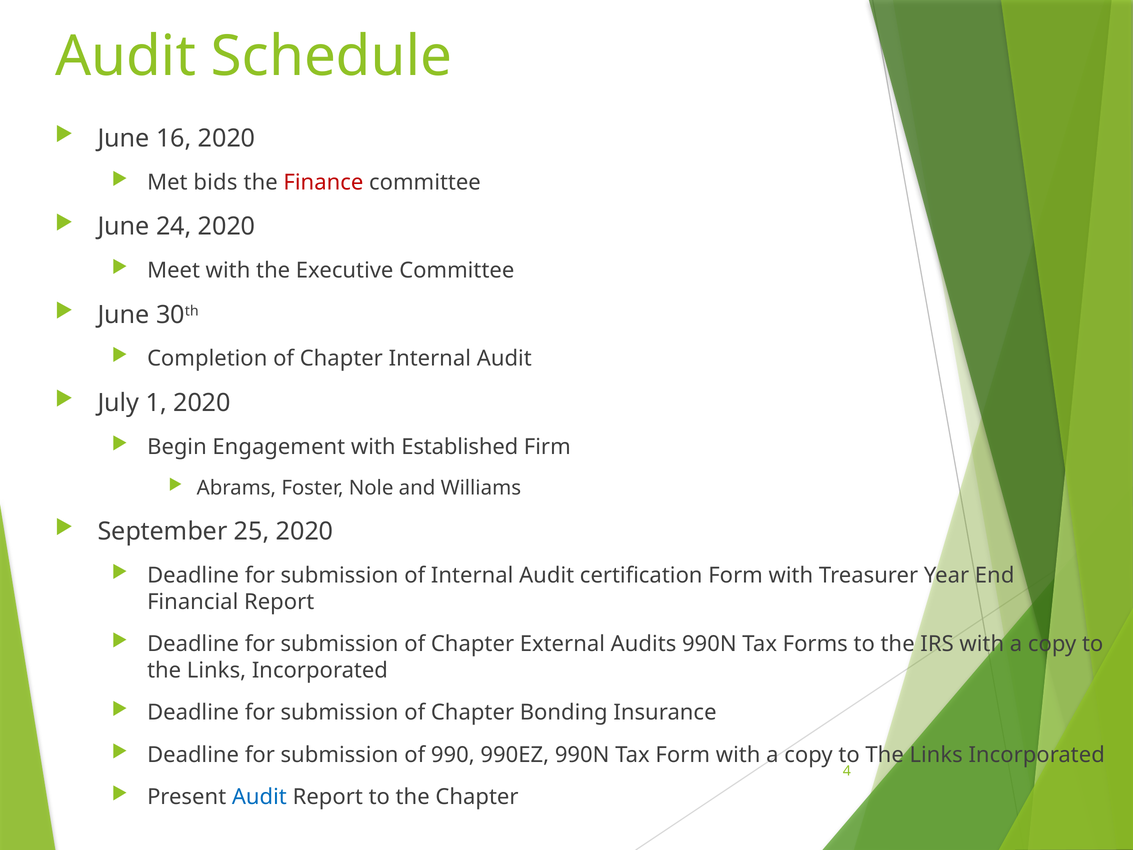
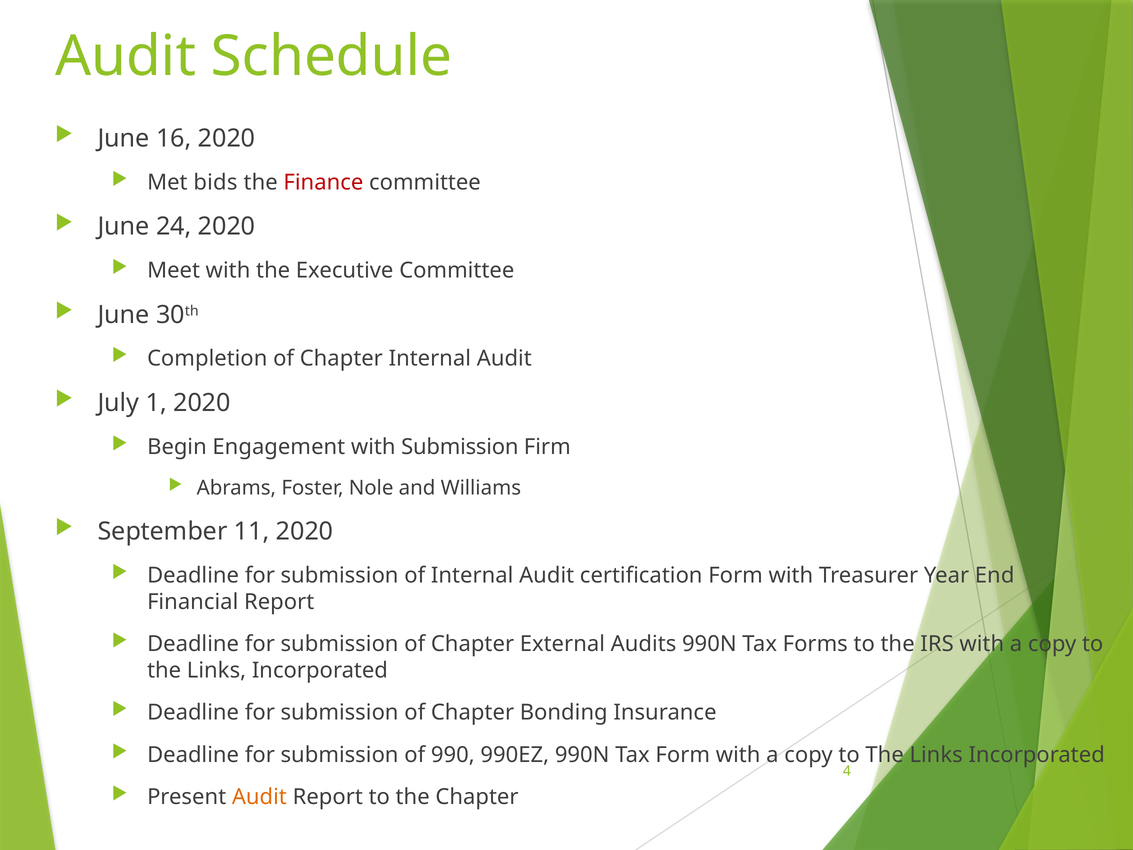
with Established: Established -> Submission (460, 447)
25: 25 -> 11 (252, 531)
Audit colour: blue -> orange (259, 797)
